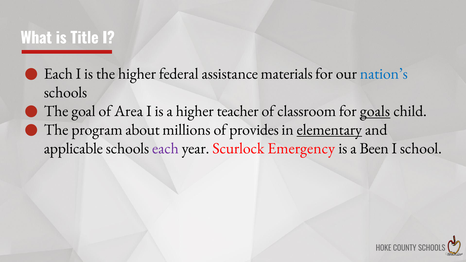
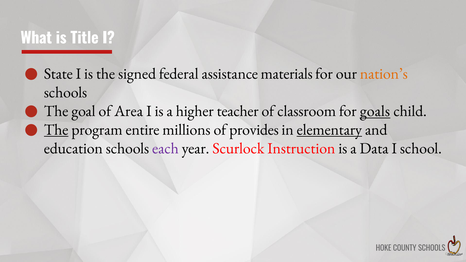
Each: Each -> State (58, 74)
the higher: higher -> signed (137, 74)
nation’s colour: blue -> orange (384, 74)
The underline: none -> present (56, 130)
about: about -> entire (143, 130)
applicable: applicable -> education (73, 148)
Emergency: Emergency -> Instruction (301, 148)
Been: Been -> Data (374, 148)
